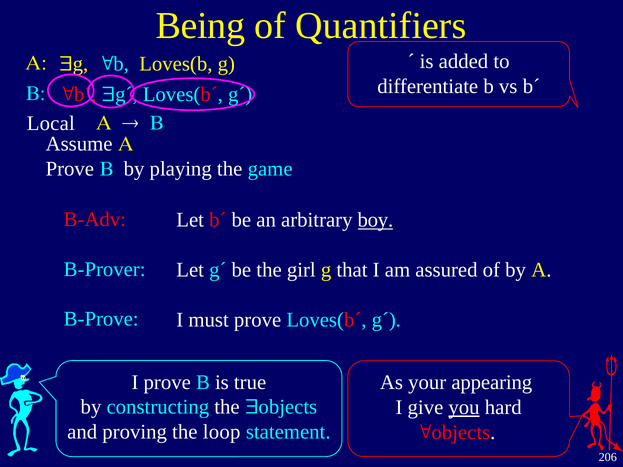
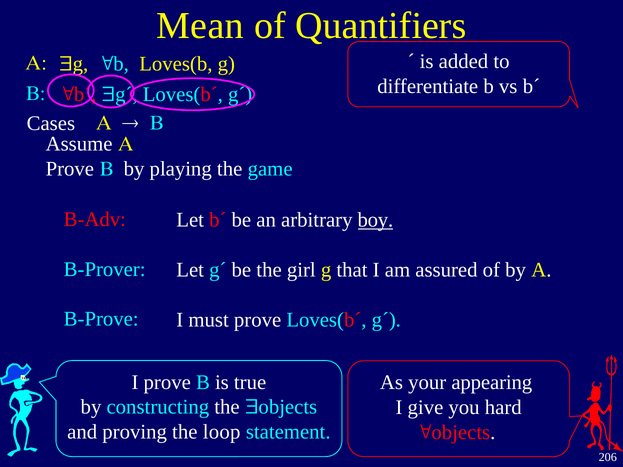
Being: Being -> Mean (200, 26)
Local: Local -> Cases (51, 123)
you underline: present -> none (464, 408)
